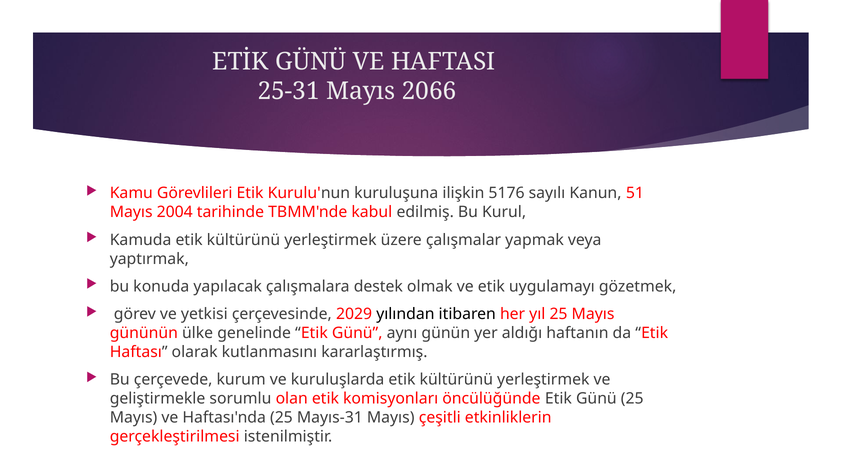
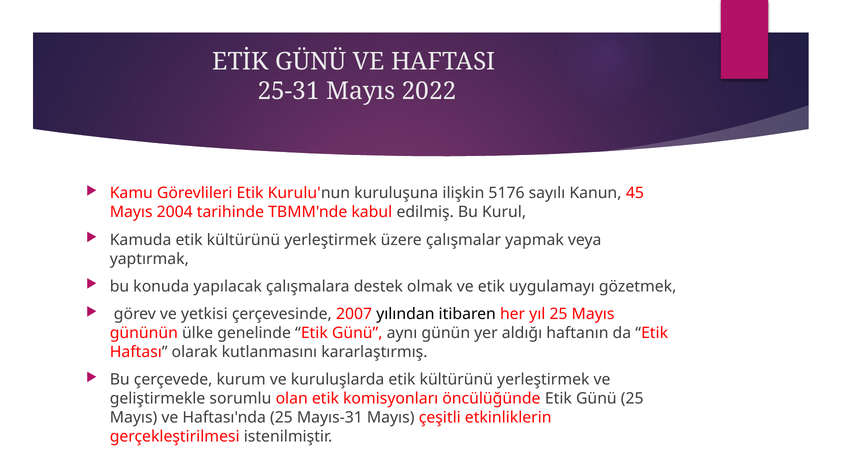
2066: 2066 -> 2022 (429, 91)
51: 51 -> 45 (635, 194)
2029: 2029 -> 2007 (354, 315)
